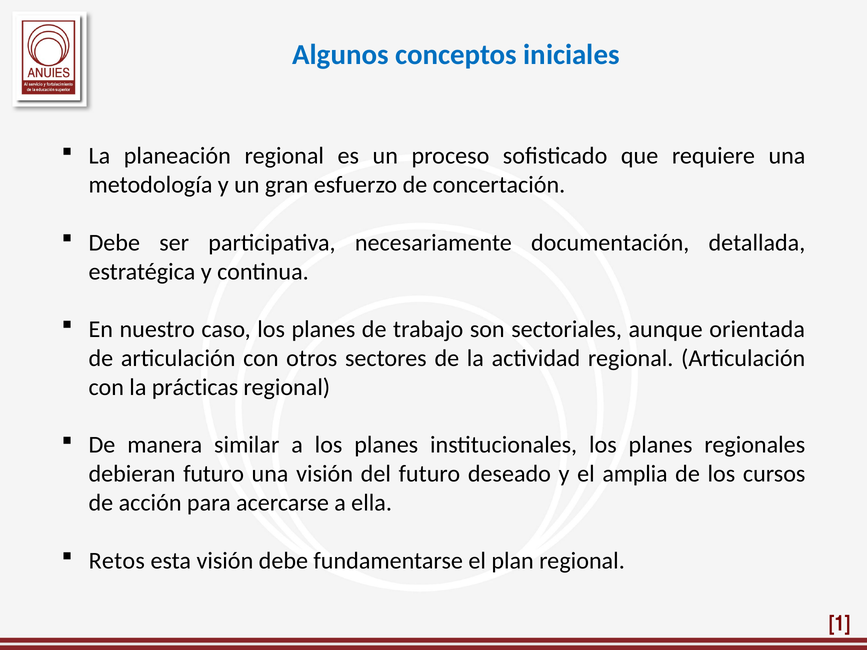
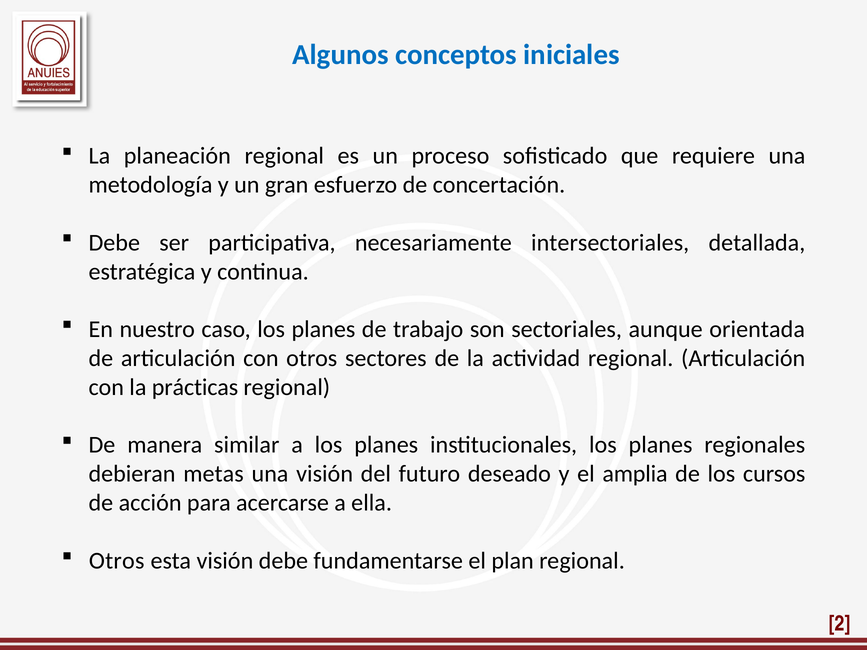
documentación: documentación -> intersectoriales (610, 243)
debieran futuro: futuro -> metas (214, 474)
Retos: Retos -> Otros (117, 561)
1: 1 -> 2 (840, 624)
